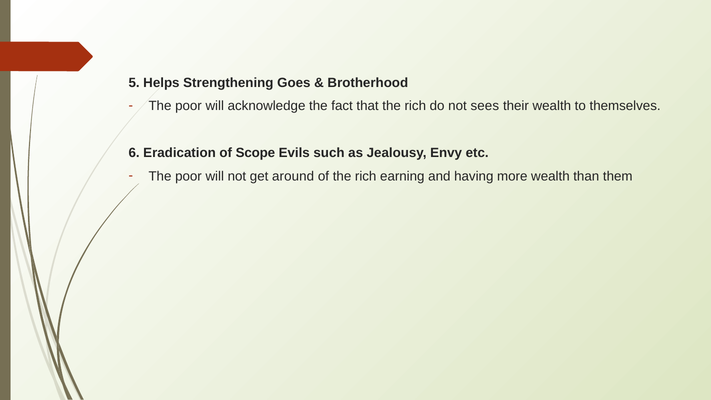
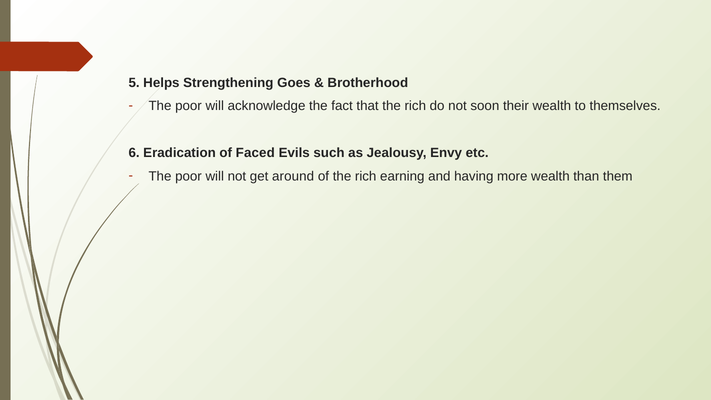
sees: sees -> soon (485, 106)
Scope: Scope -> Faced (255, 153)
